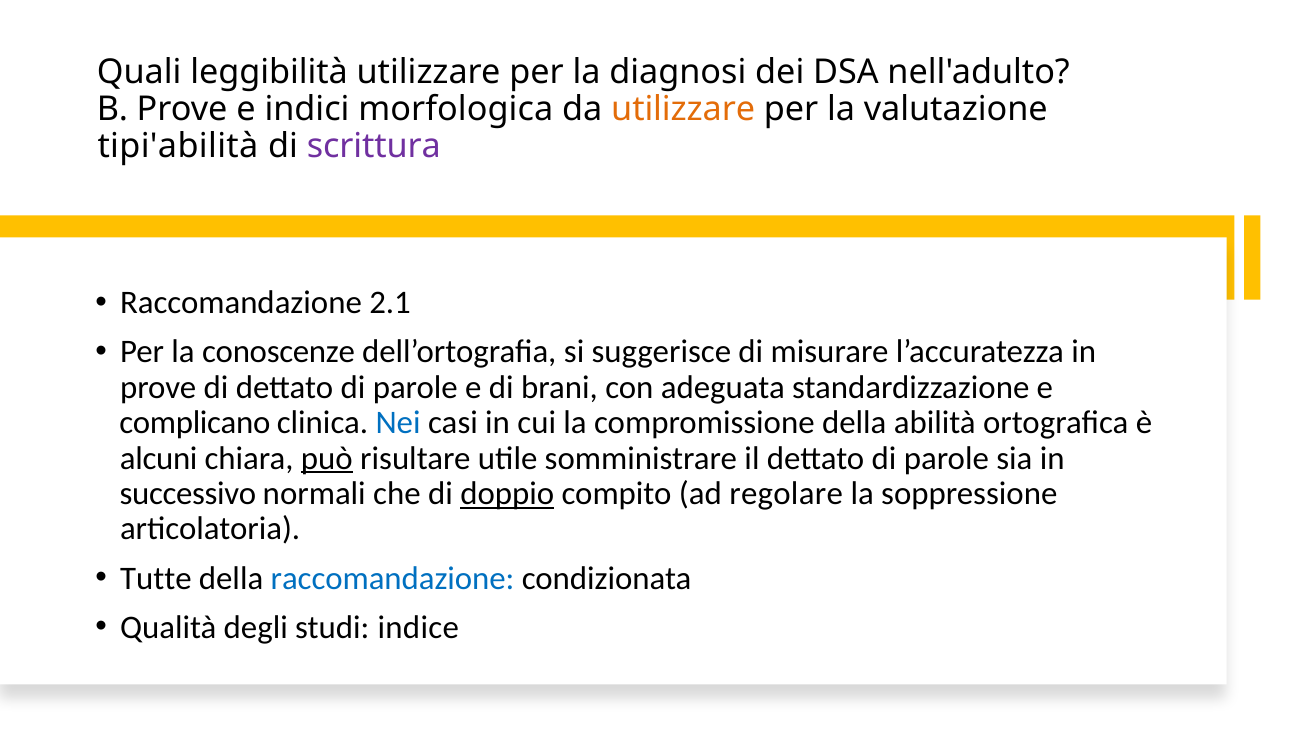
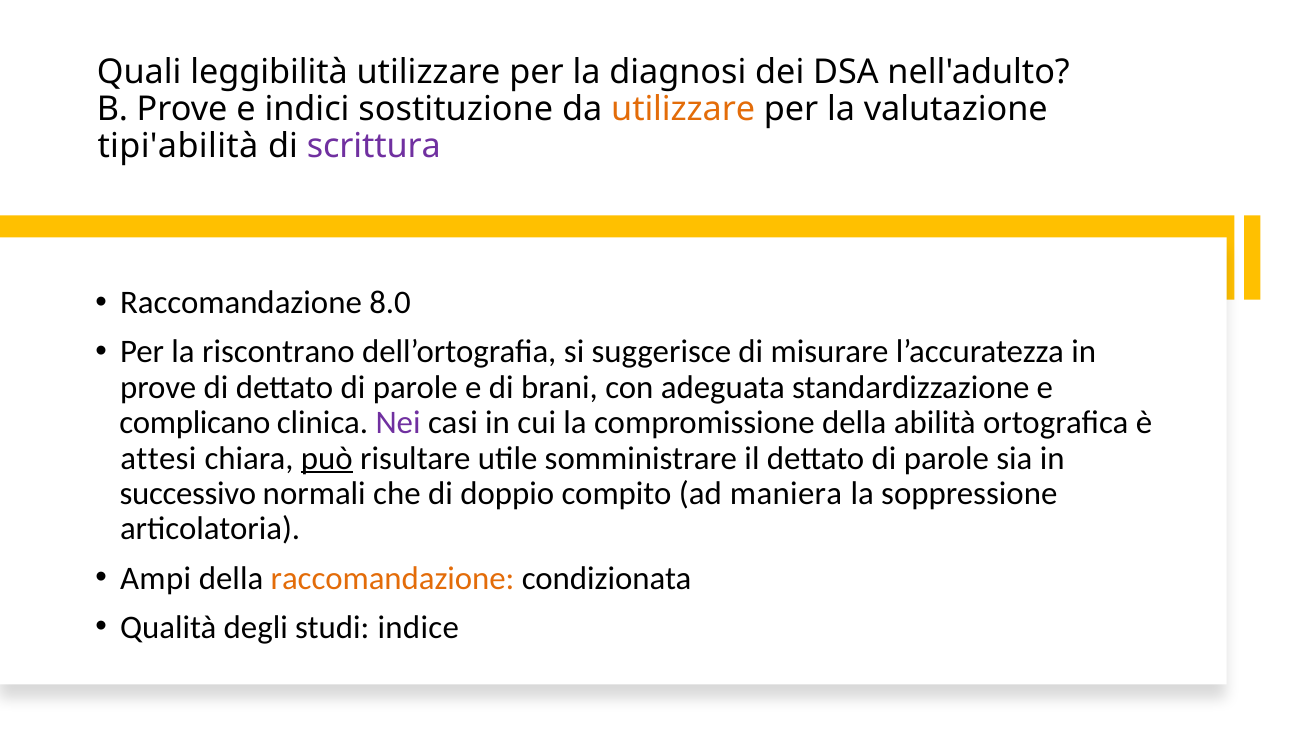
morfologica: morfologica -> sostituzione (456, 109)
2.1: 2.1 -> 8.0 (390, 303)
conoscenze: conoscenze -> riscontrano (278, 352)
Nei colour: blue -> purple (398, 423)
alcuni: alcuni -> attesi (158, 458)
doppio underline: present -> none (507, 494)
regolare: regolare -> maniera (786, 494)
Tutte: Tutte -> Ampi (156, 578)
raccomandazione colour: blue -> orange (393, 578)
